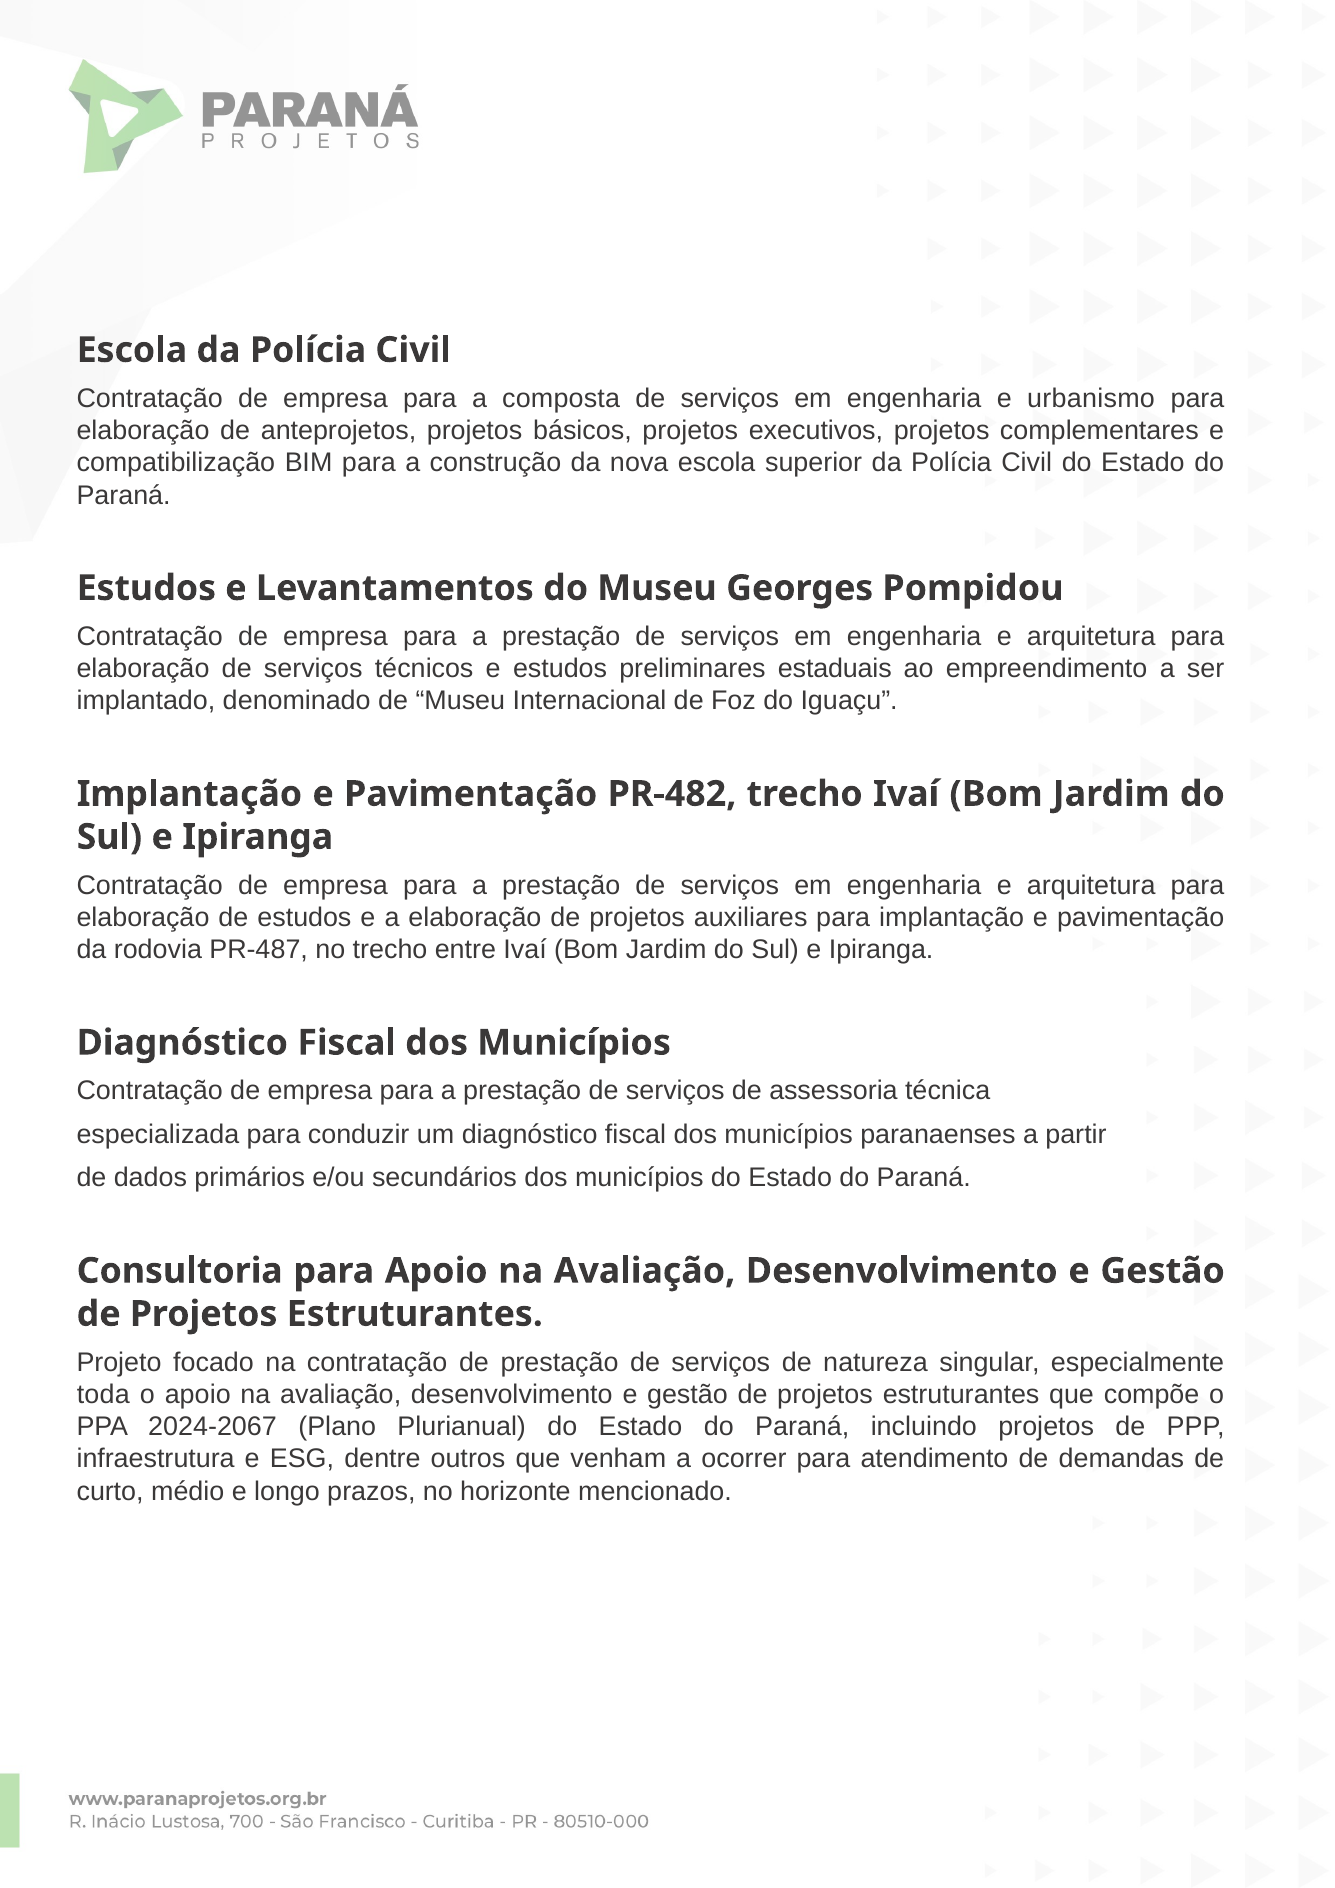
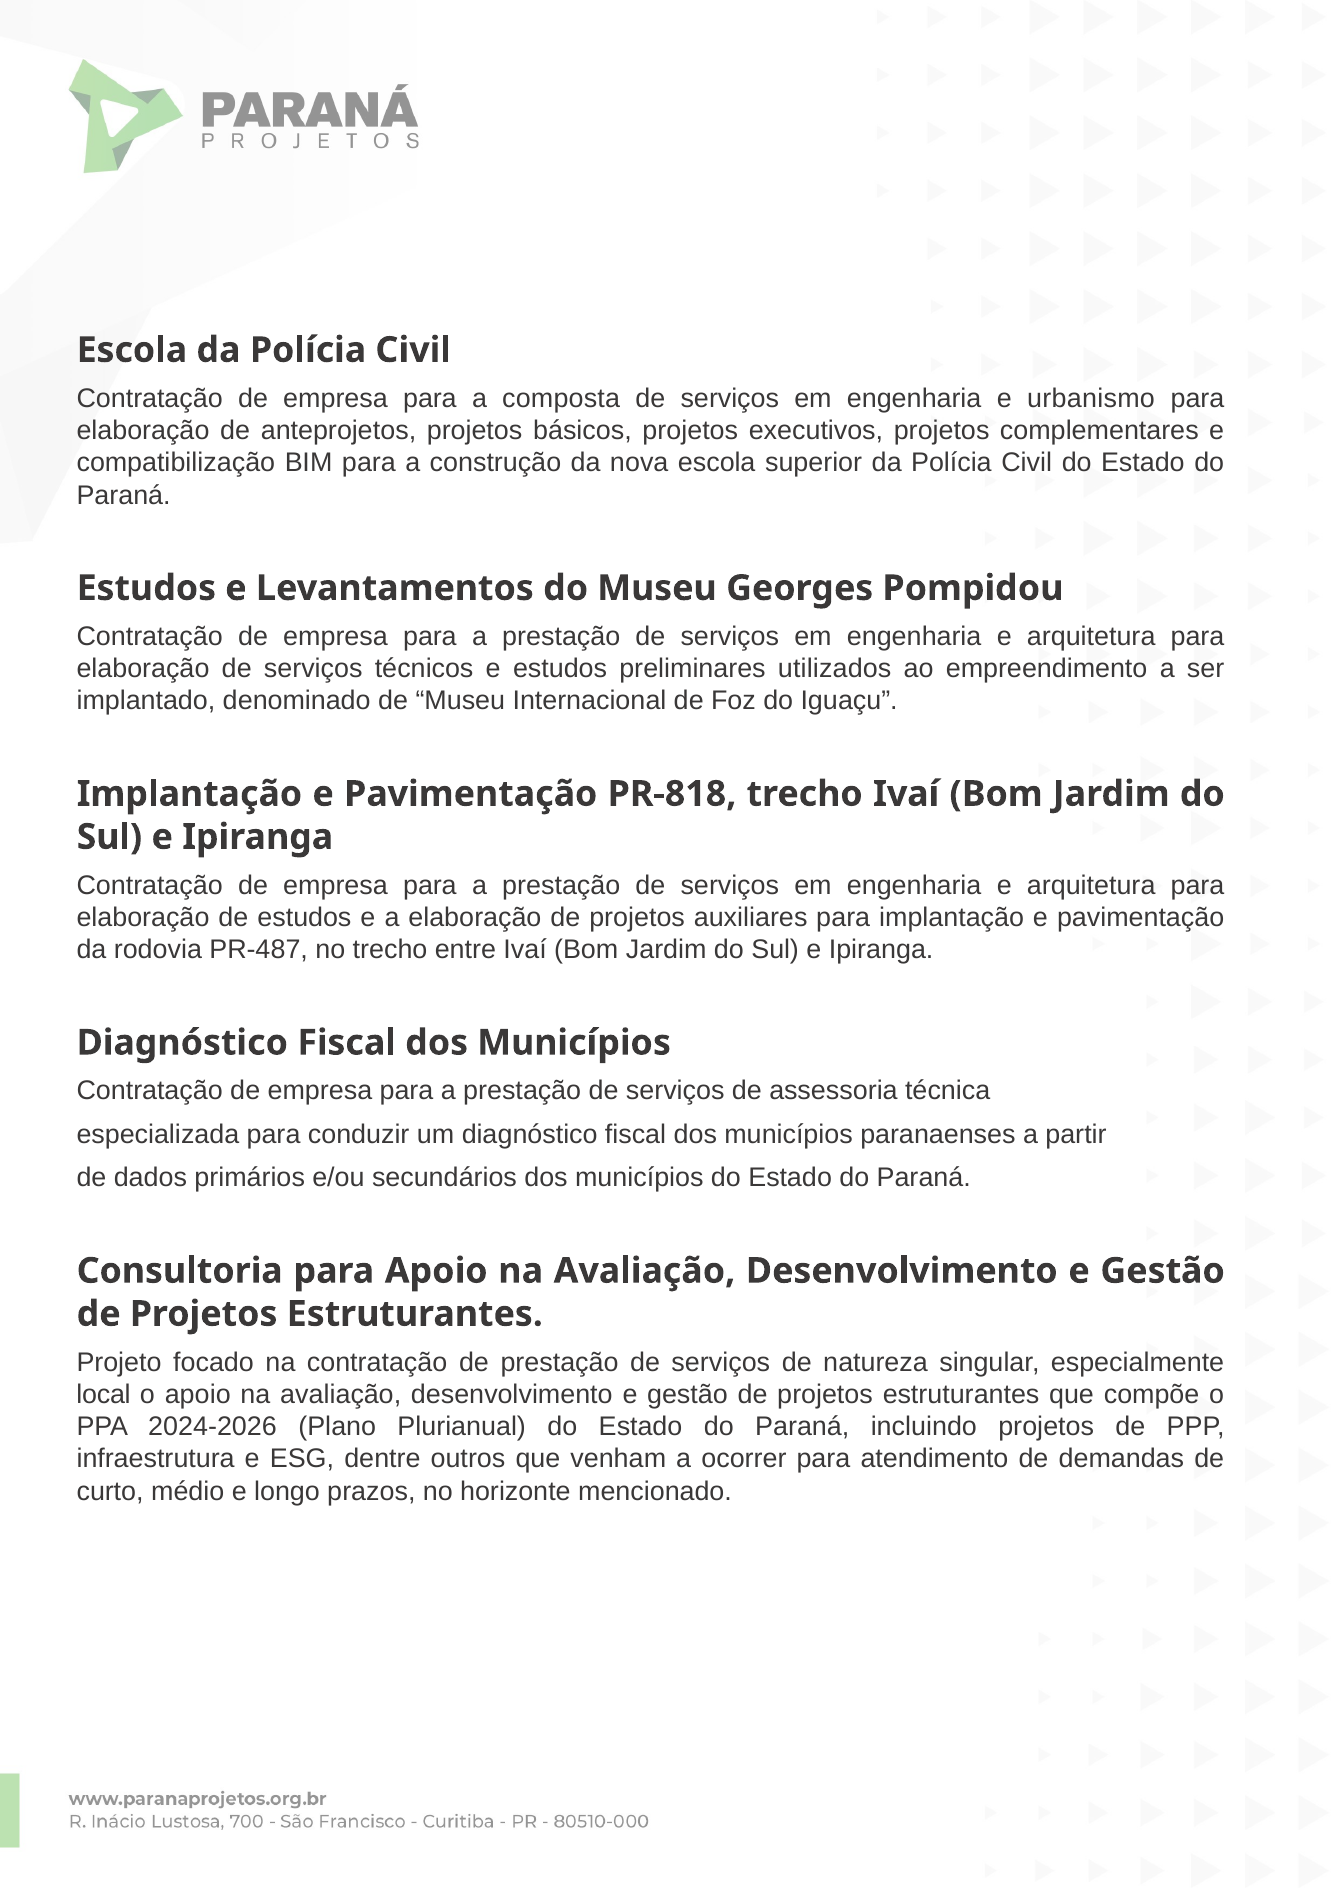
estaduais: estaduais -> utilizados (835, 669)
PR-482: PR-482 -> PR-818 (672, 794)
toda: toda -> local (104, 1395)
2024-2067: 2024-2067 -> 2024-2026 (213, 1427)
